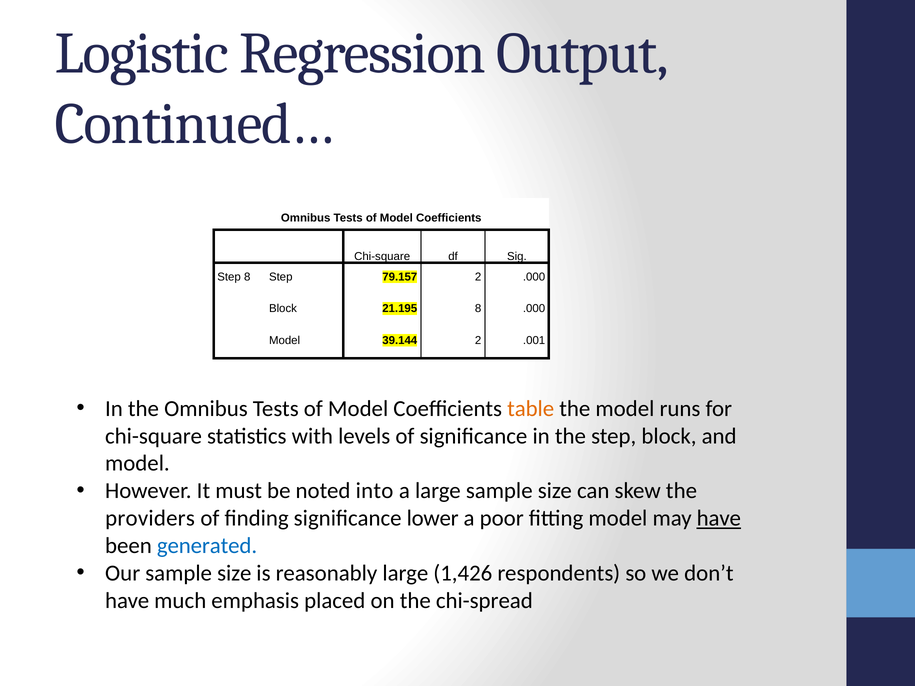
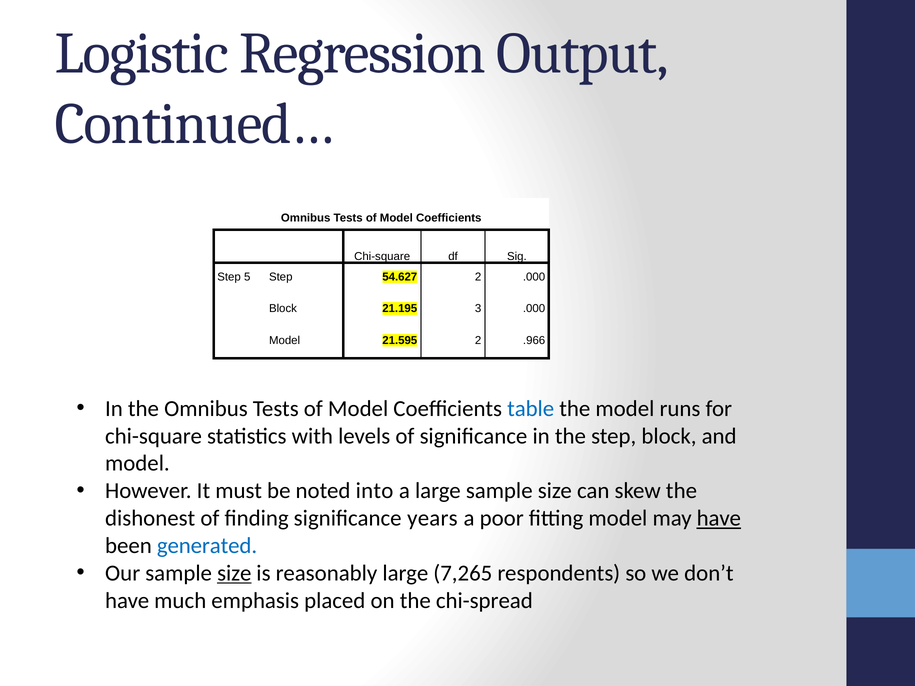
Step 8: 8 -> 5 (247, 277)
79.157: 79.157 -> 54.627 (400, 277)
21.195 8: 8 -> 3 (478, 309)
39.144: 39.144 -> 21.595 (400, 341)
.001: .001 -> .966 (534, 341)
table colour: orange -> blue (531, 409)
providers: providers -> dishonest (150, 518)
lower: lower -> years (432, 518)
size underline: none -> present (234, 573)
1,426: 1,426 -> 7,265 (463, 573)
